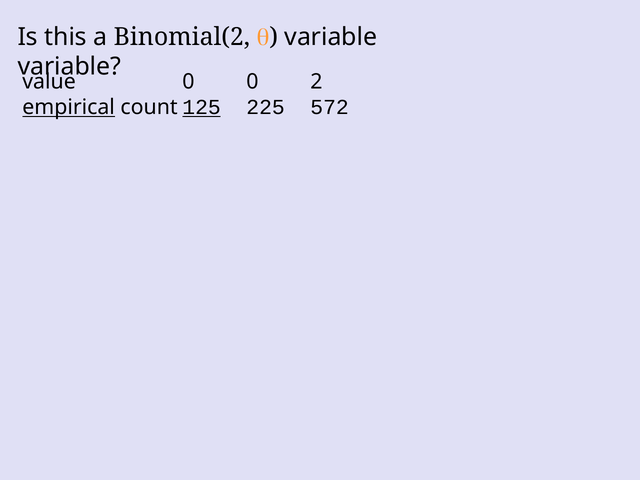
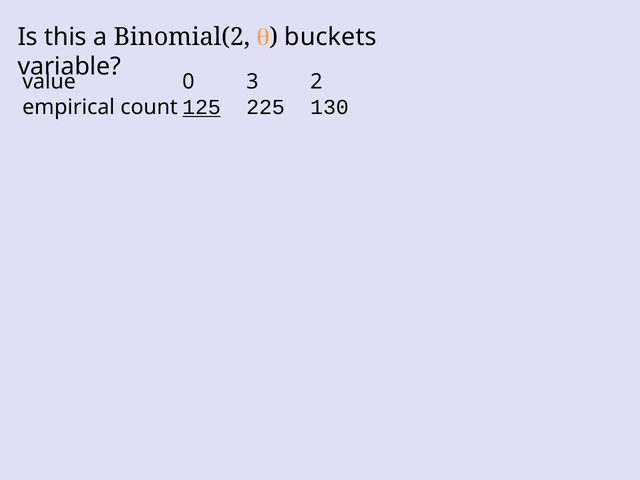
variable: variable -> buckets (331, 37)
0 0: 0 -> 3 (252, 82)
empirical underline: present -> none (69, 107)
572: 572 -> 130 (330, 107)
